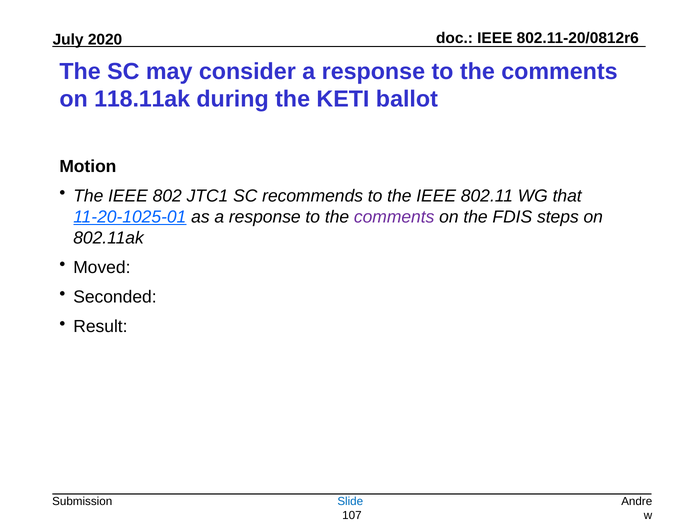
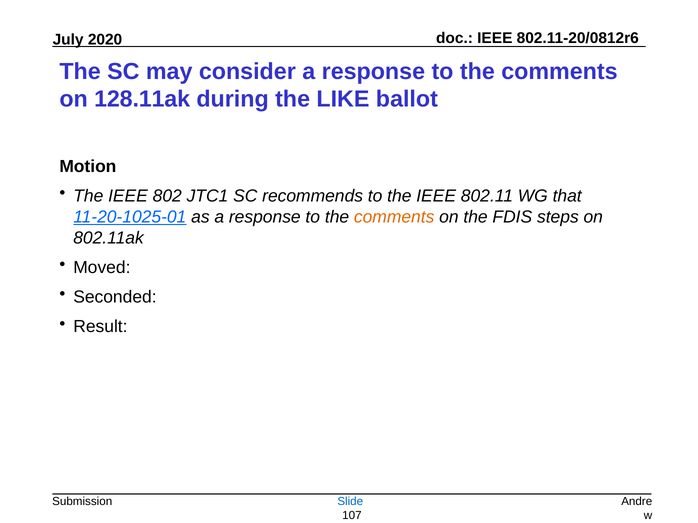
118.11ak: 118.11ak -> 128.11ak (142, 99)
KETI: KETI -> LIKE (343, 99)
comments colour: purple -> orange (394, 217)
